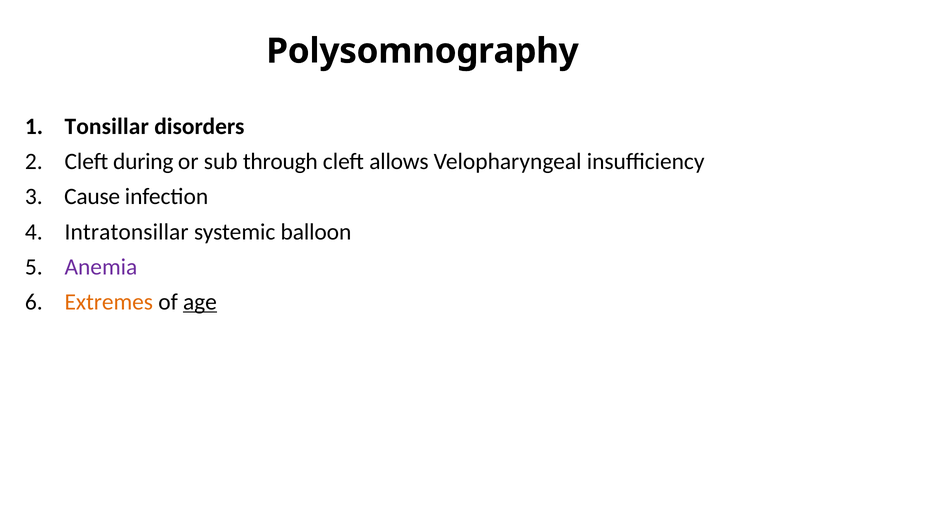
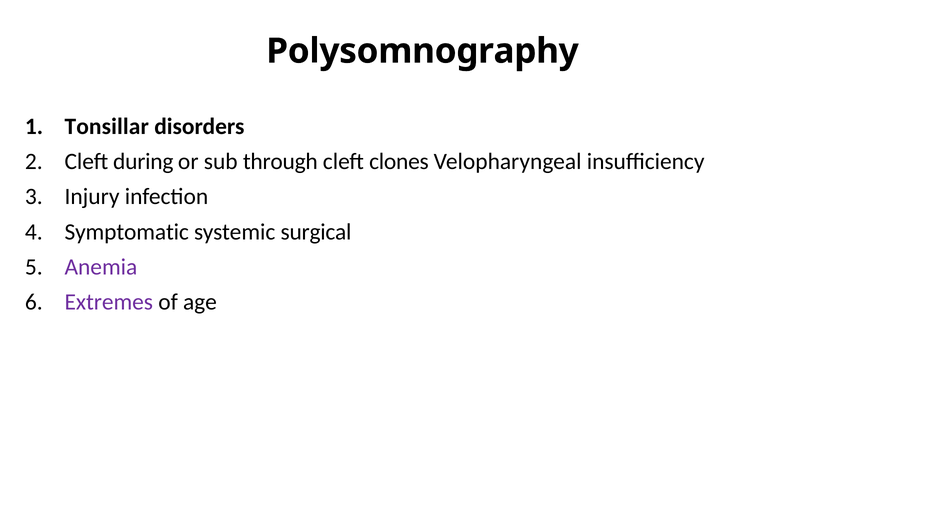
allows: allows -> clones (399, 162)
Cause: Cause -> Injury (92, 197)
Intratonsillar: Intratonsillar -> Symptomatic (127, 232)
balloon: balloon -> surgical (316, 232)
Extremes colour: orange -> purple (109, 302)
age underline: present -> none (200, 302)
